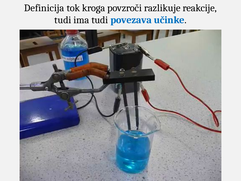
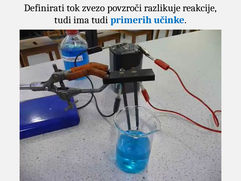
Definicija: Definicija -> Definirati (44, 8)
kroga: kroga -> zvezo (94, 8)
povezava: povezava -> primerih (131, 20)
